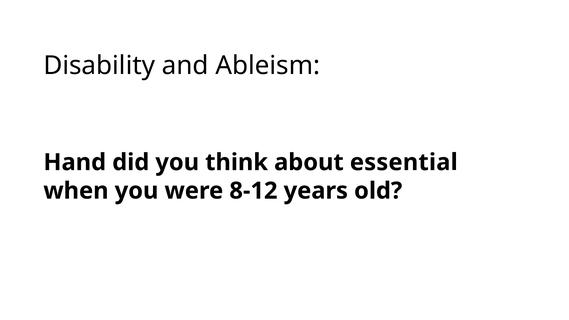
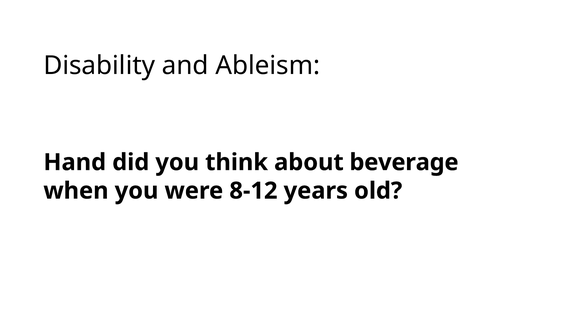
essential: essential -> beverage (404, 162)
